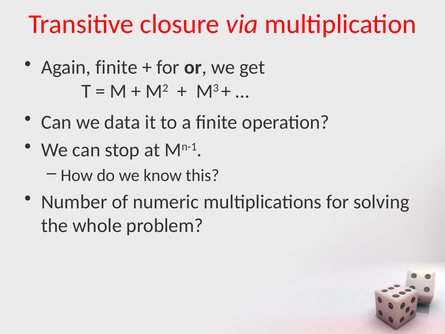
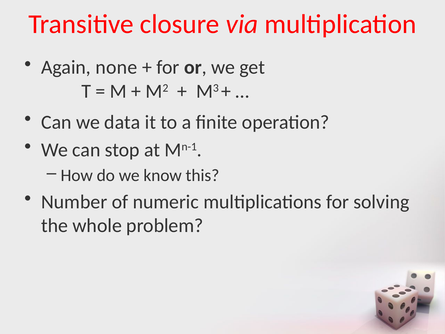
Again finite: finite -> none (116, 67)
